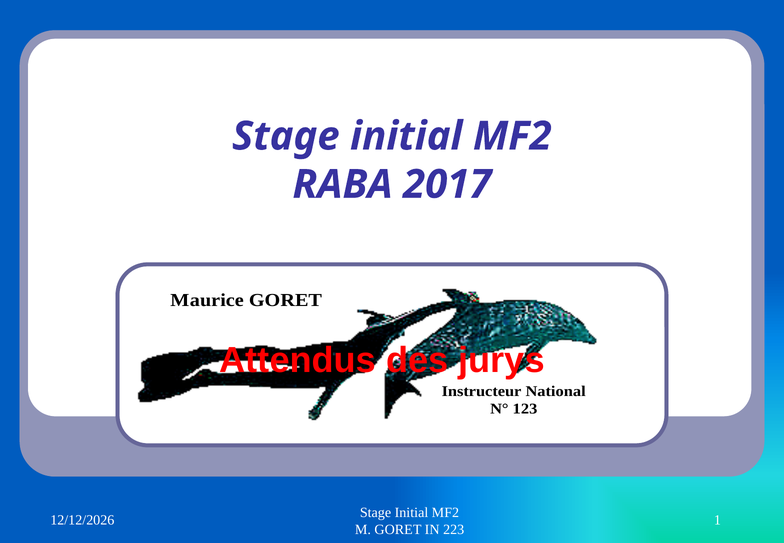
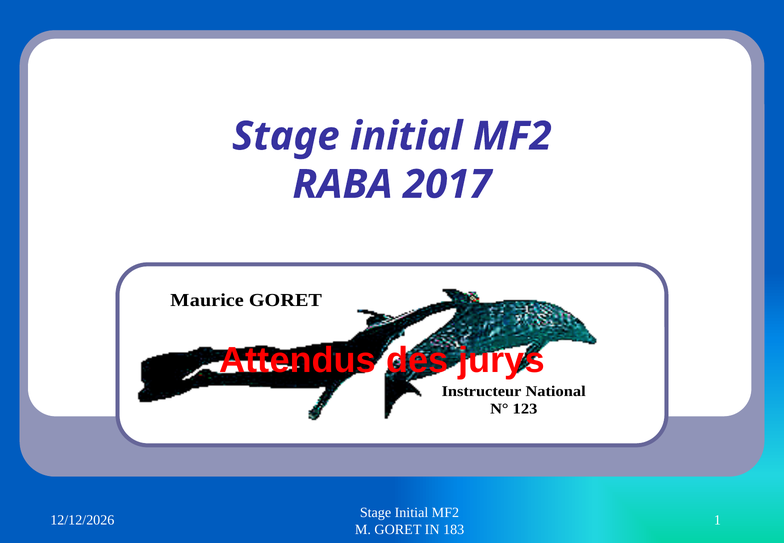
223: 223 -> 183 (454, 529)
